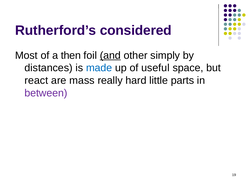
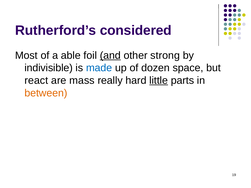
then: then -> able (71, 55)
simply: simply -> strong (165, 55)
distances: distances -> indivisible (49, 68)
useful: useful -> dozen (155, 68)
little underline: none -> present (159, 81)
between colour: purple -> orange (46, 93)
